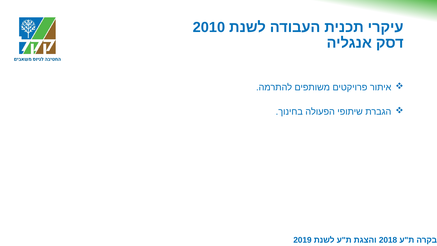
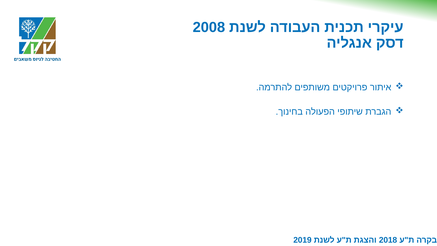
2010: 2010 -> 2008 (209, 27)
